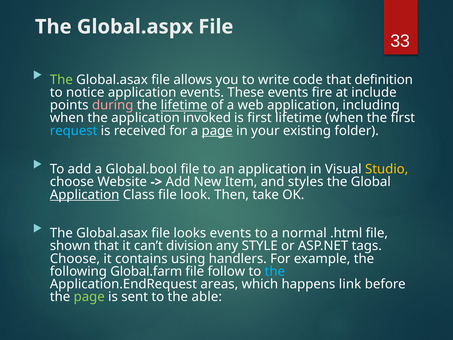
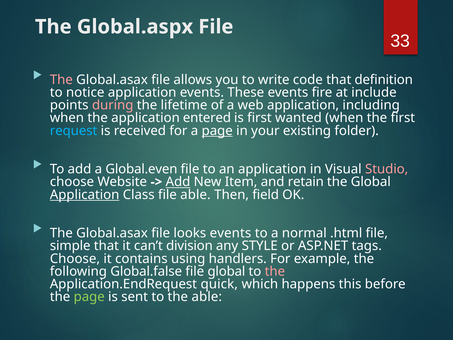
The colour: light green -> pink (61, 80)
lifetime underline: present -> none (184, 105)
invoked: invoked -> entered (207, 118)
first lifetime: lifetime -> wanted (298, 118)
Global.bool: Global.bool -> Global.even (141, 169)
Studio colour: yellow -> pink (387, 169)
Add underline: none -> present (178, 182)
styles: styles -> retain (306, 182)
file look: look -> able (195, 195)
take: take -> field (266, 195)
shown: shown -> simple (70, 246)
Global.farm: Global.farm -> Global.false (146, 271)
file follow: follow -> global (226, 271)
the colour: light blue -> pink (275, 271)
areas: areas -> quick (219, 284)
link: link -> this (350, 284)
